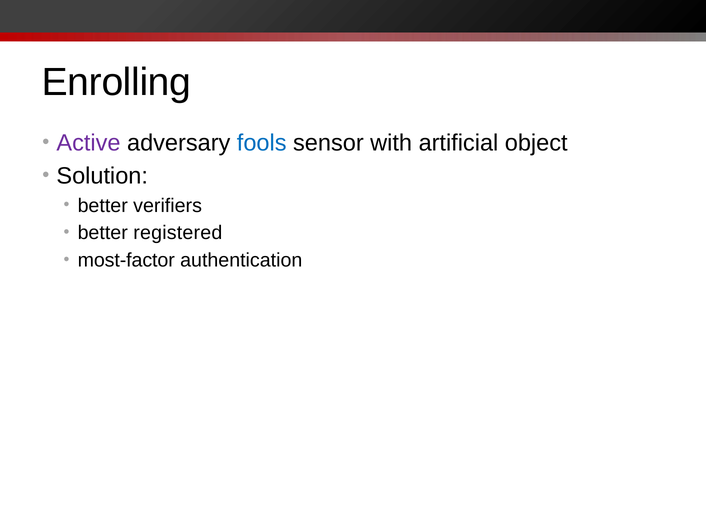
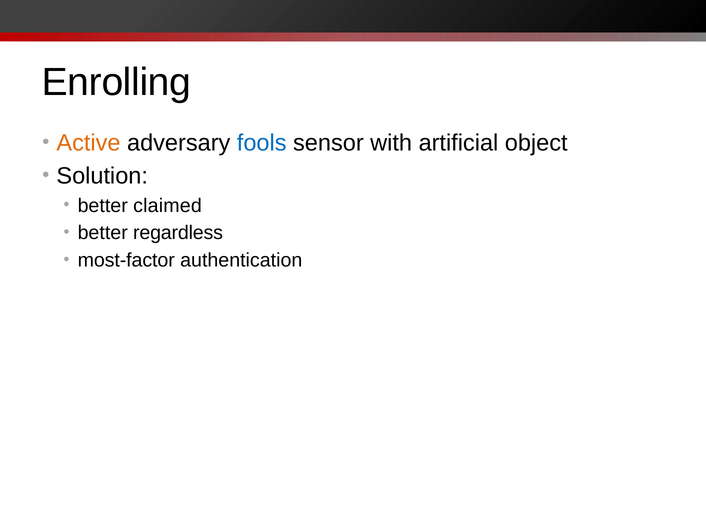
Active colour: purple -> orange (89, 143)
verifiers: verifiers -> claimed (168, 205)
registered: registered -> regardless (178, 233)
